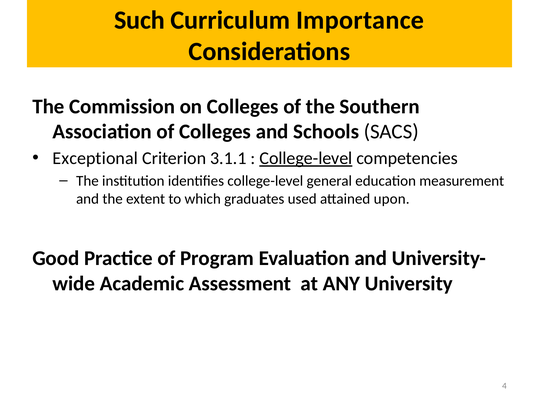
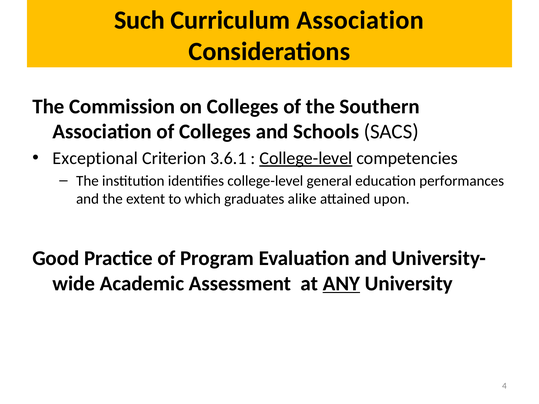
Curriculum Importance: Importance -> Association (360, 20)
3.1.1: 3.1.1 -> 3.6.1 (228, 158)
measurement: measurement -> performances (462, 181)
used: used -> alike (302, 199)
ANY underline: none -> present (341, 284)
